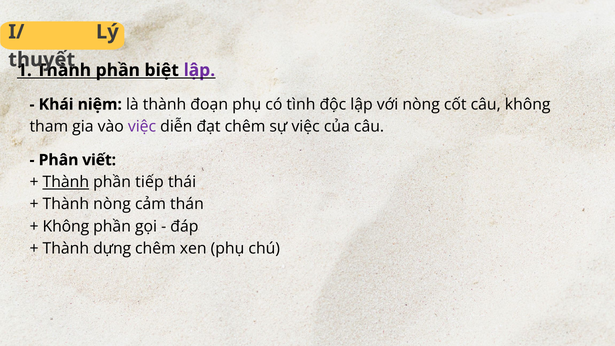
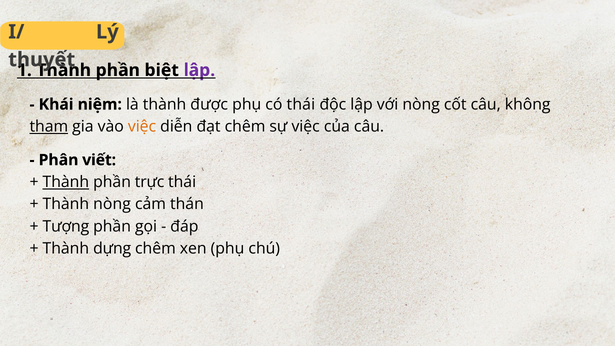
đoạn: đoạn -> được (209, 104)
có tình: tình -> thái (301, 104)
tham underline: none -> present (49, 127)
việc colour: purple -> orange (142, 127)
tiếp: tiếp -> trực (150, 182)
Không: Không -> Tượng (66, 226)
